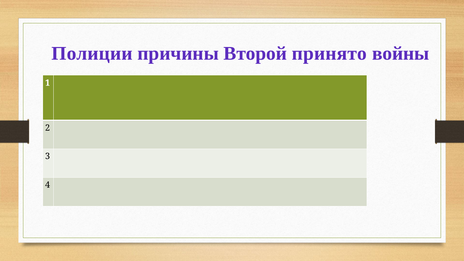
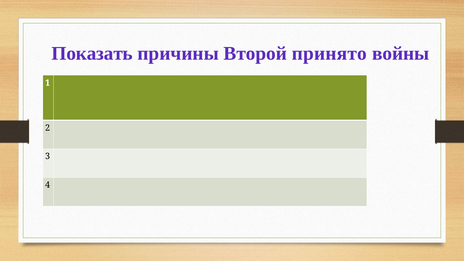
Полиции: Полиции -> Показать (92, 54)
